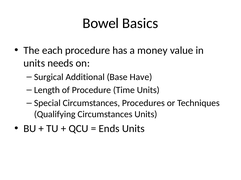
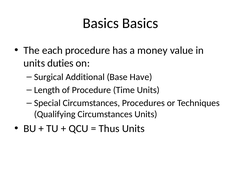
Bowel: Bowel -> Basics (101, 23)
needs: needs -> duties (60, 63)
Ends: Ends -> Thus (109, 129)
